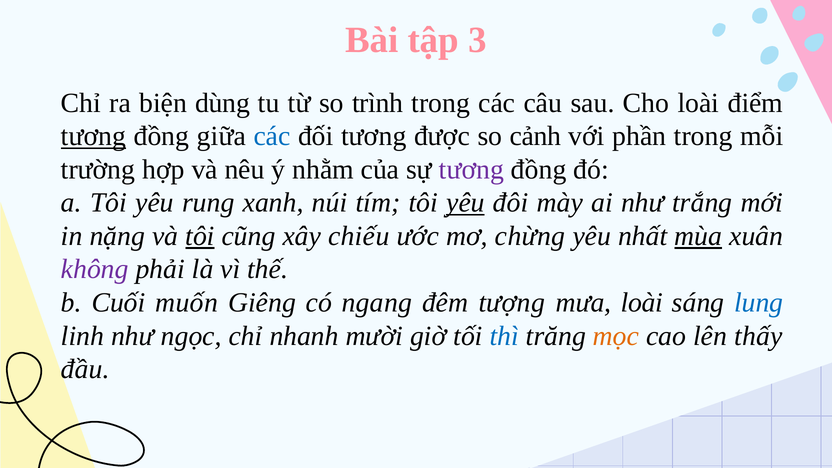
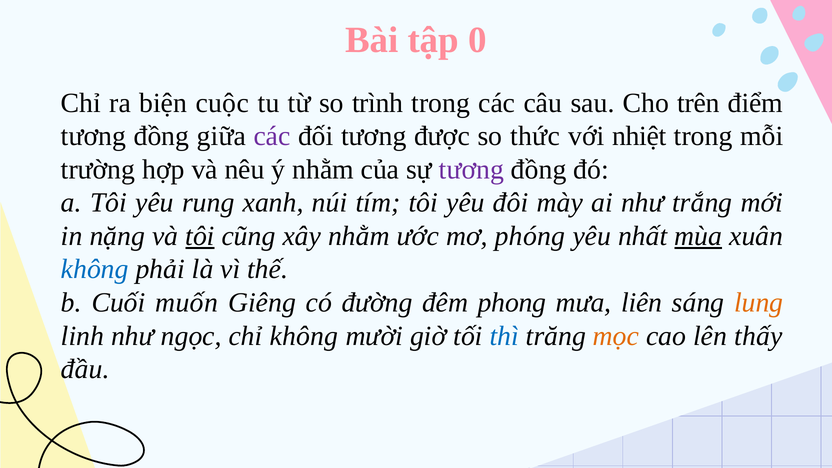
3: 3 -> 0 (478, 40)
dùng: dùng -> cuộc (222, 103)
Cho loài: loài -> trên (699, 103)
tương underline: present -> none (93, 136)
các colour: blue -> purple (272, 136)
cảnh: cảnh -> thức (535, 136)
phần: phần -> nhiệt (639, 136)
yêu underline: present -> none (465, 203)
xây chiếu: chiếu -> nhằm (359, 236)
chừng: chừng -> phóng (530, 236)
không colour: purple -> blue (95, 269)
ngang: ngang -> đường (377, 303)
tượng: tượng -> phong (512, 303)
mưa loài: loài -> liên (642, 303)
lung colour: blue -> orange (759, 303)
chỉ nhanh: nhanh -> không (304, 336)
